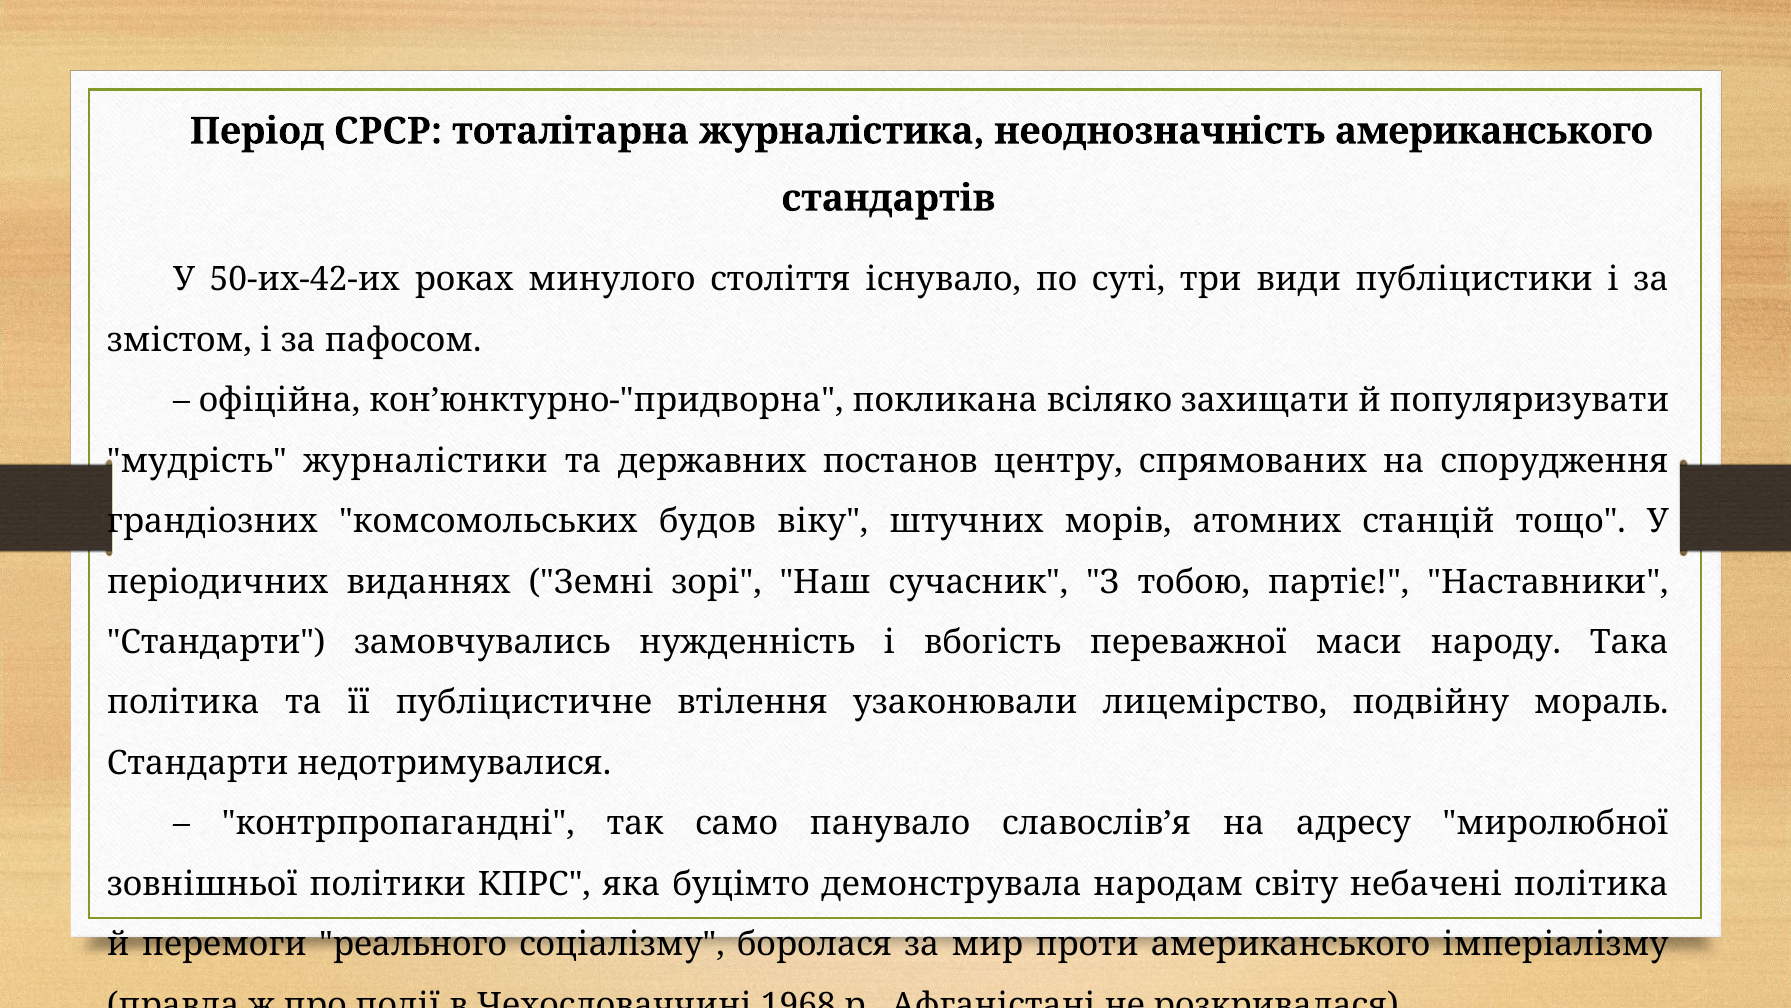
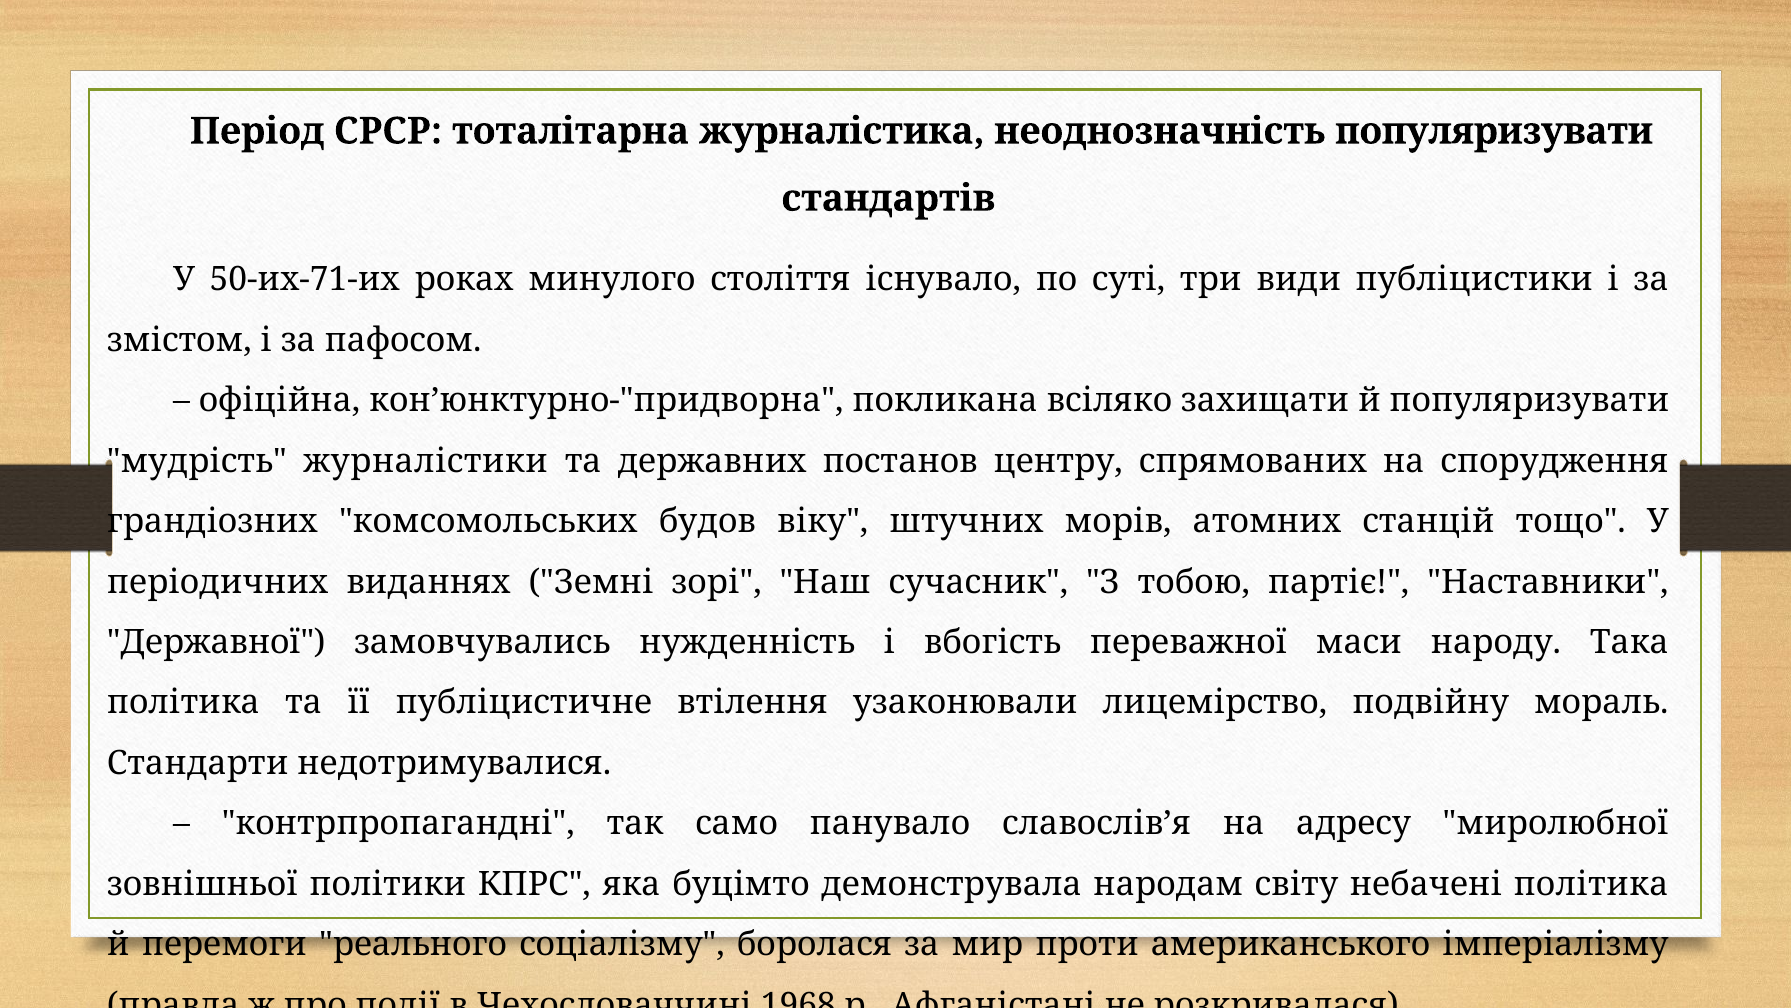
неоднозначність американського: американського -> популяризувати (1494, 131)
50-их-42-их: 50-их-42-их -> 50-их-71-их (305, 279)
Стандарти: Стандарти -> Державної (216, 642)
